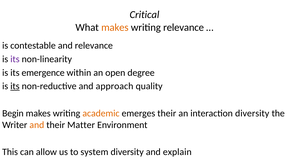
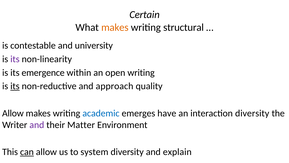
Critical: Critical -> Certain (145, 15)
writing relevance: relevance -> structural (184, 27)
and relevance: relevance -> university (94, 45)
open degree: degree -> writing (141, 72)
Begin: Begin -> Allow (13, 113)
academic colour: orange -> blue (101, 113)
emerges their: their -> have (167, 113)
and colour: orange -> purple (37, 124)
can underline: none -> present (27, 151)
